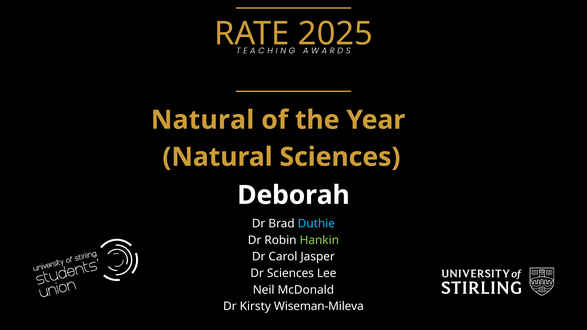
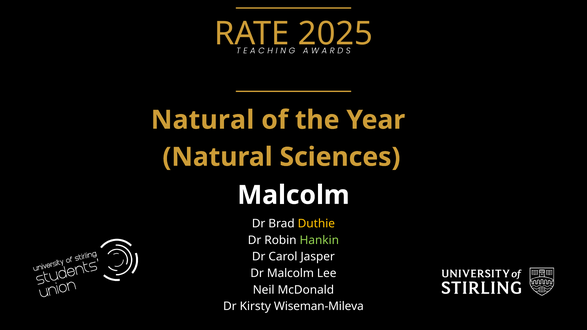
Deborah: Deborah -> Malcolm (293, 195)
Duthie colour: light blue -> yellow (316, 224)
Dr Sciences: Sciences -> Malcolm (290, 273)
